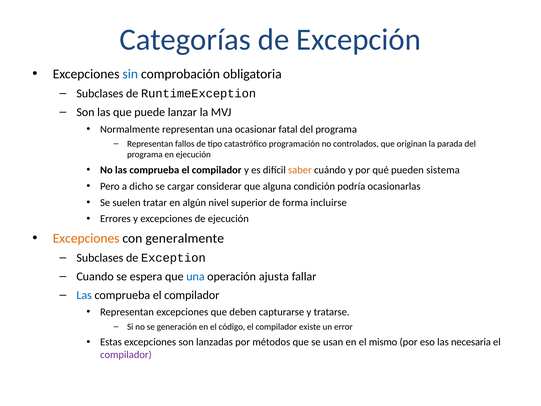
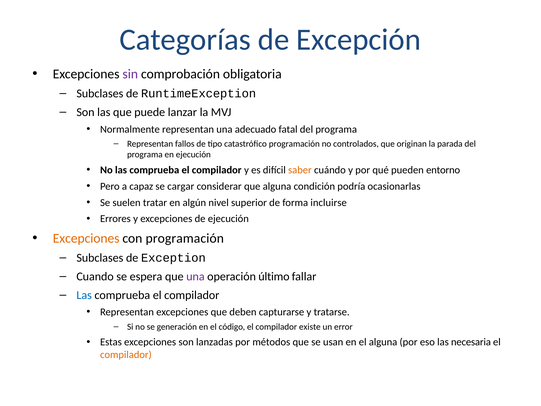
sin colour: blue -> purple (130, 74)
ocasionar: ocasionar -> adecuado (256, 129)
sistema: sistema -> entorno (443, 170)
dicho: dicho -> capaz (141, 186)
con generalmente: generalmente -> programación (185, 238)
una colour: blue -> purple (195, 276)
ajusta: ajusta -> último (274, 276)
el mismo: mismo -> alguna (383, 342)
compilador colour: purple -> orange (126, 355)
